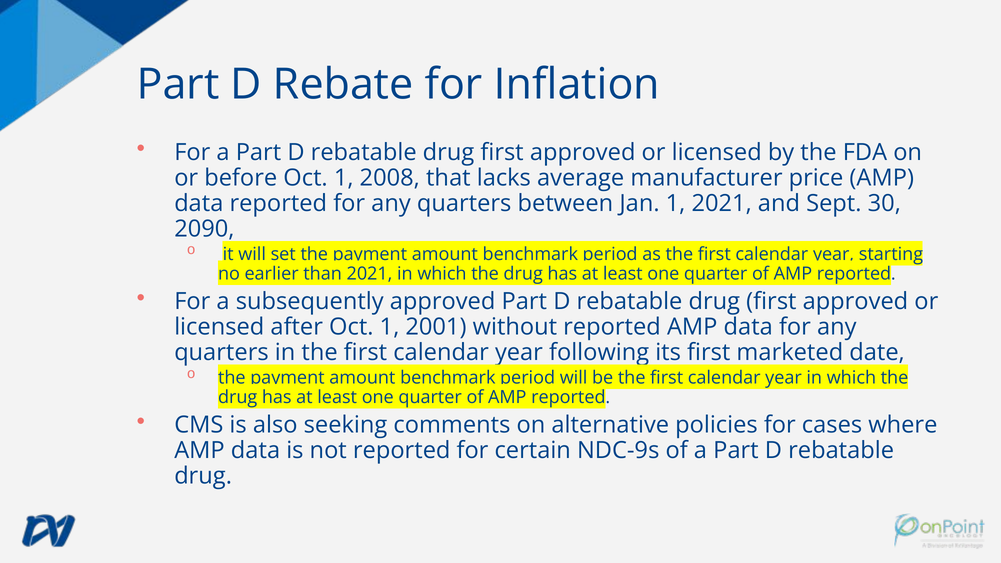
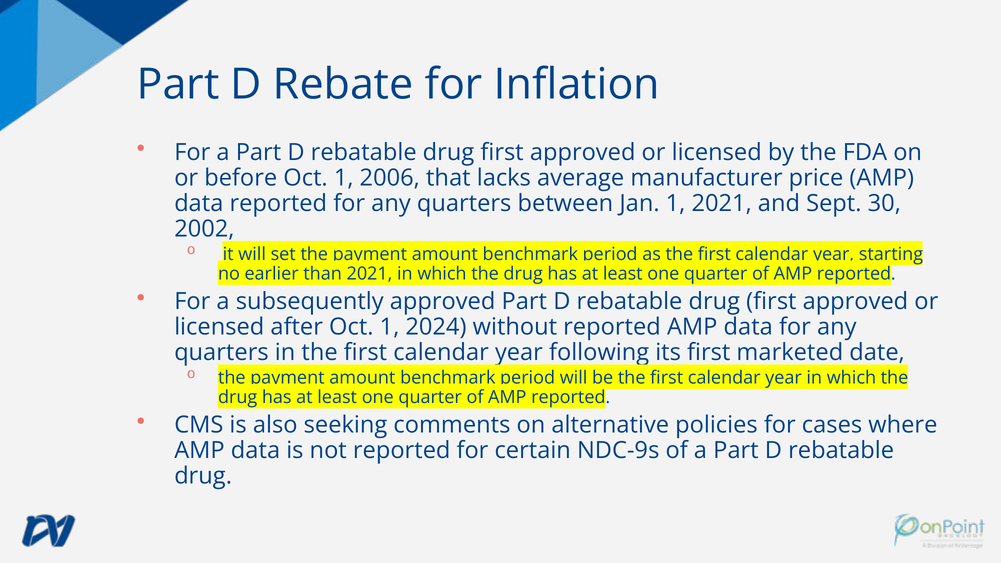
2008: 2008 -> 2006 (390, 178)
2090: 2090 -> 2002 (204, 229)
2001: 2001 -> 2024 (436, 327)
